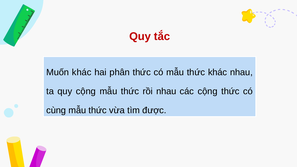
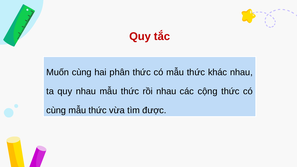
Muốn khác: khác -> cùng (82, 72)
quy cộng: cộng -> nhau (86, 91)
